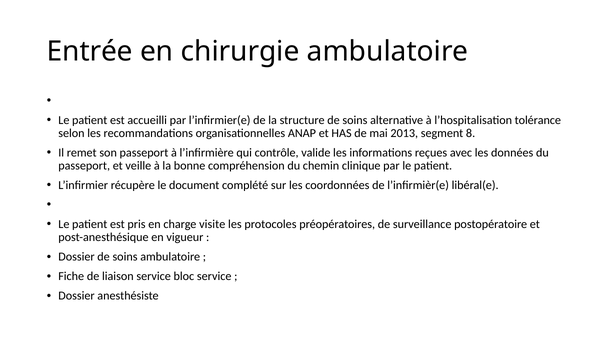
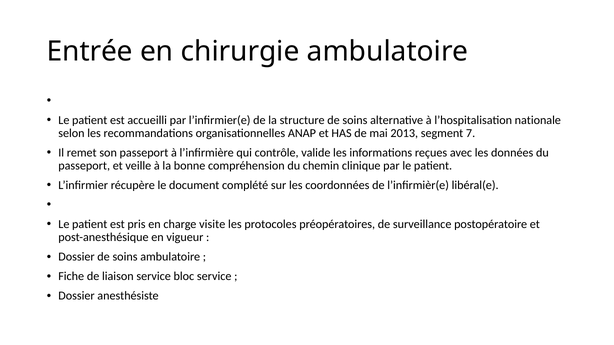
tolérance: tolérance -> nationale (538, 120)
8: 8 -> 7 (471, 133)
